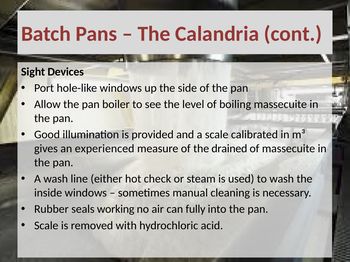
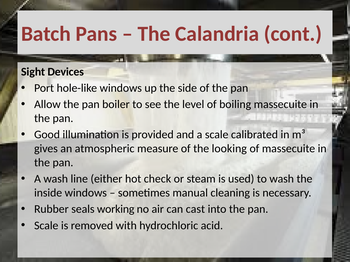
experienced: experienced -> atmospheric (105, 149)
drained: drained -> looking (229, 149)
fully: fully -> cast (195, 210)
